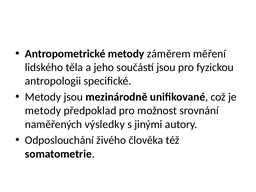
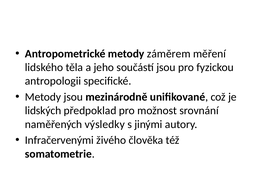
metody: metody -> lidských (43, 111)
Odposlouchání: Odposlouchání -> Infračervenými (59, 140)
